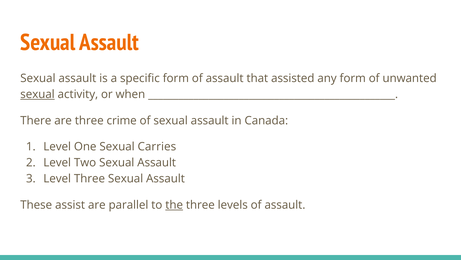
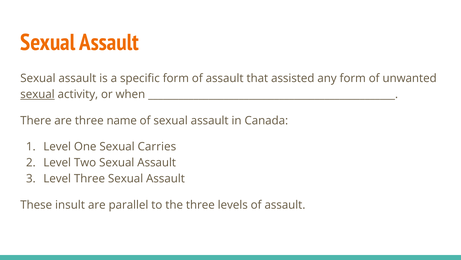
crime: crime -> name (122, 120)
assist: assist -> insult (70, 204)
the underline: present -> none (174, 204)
